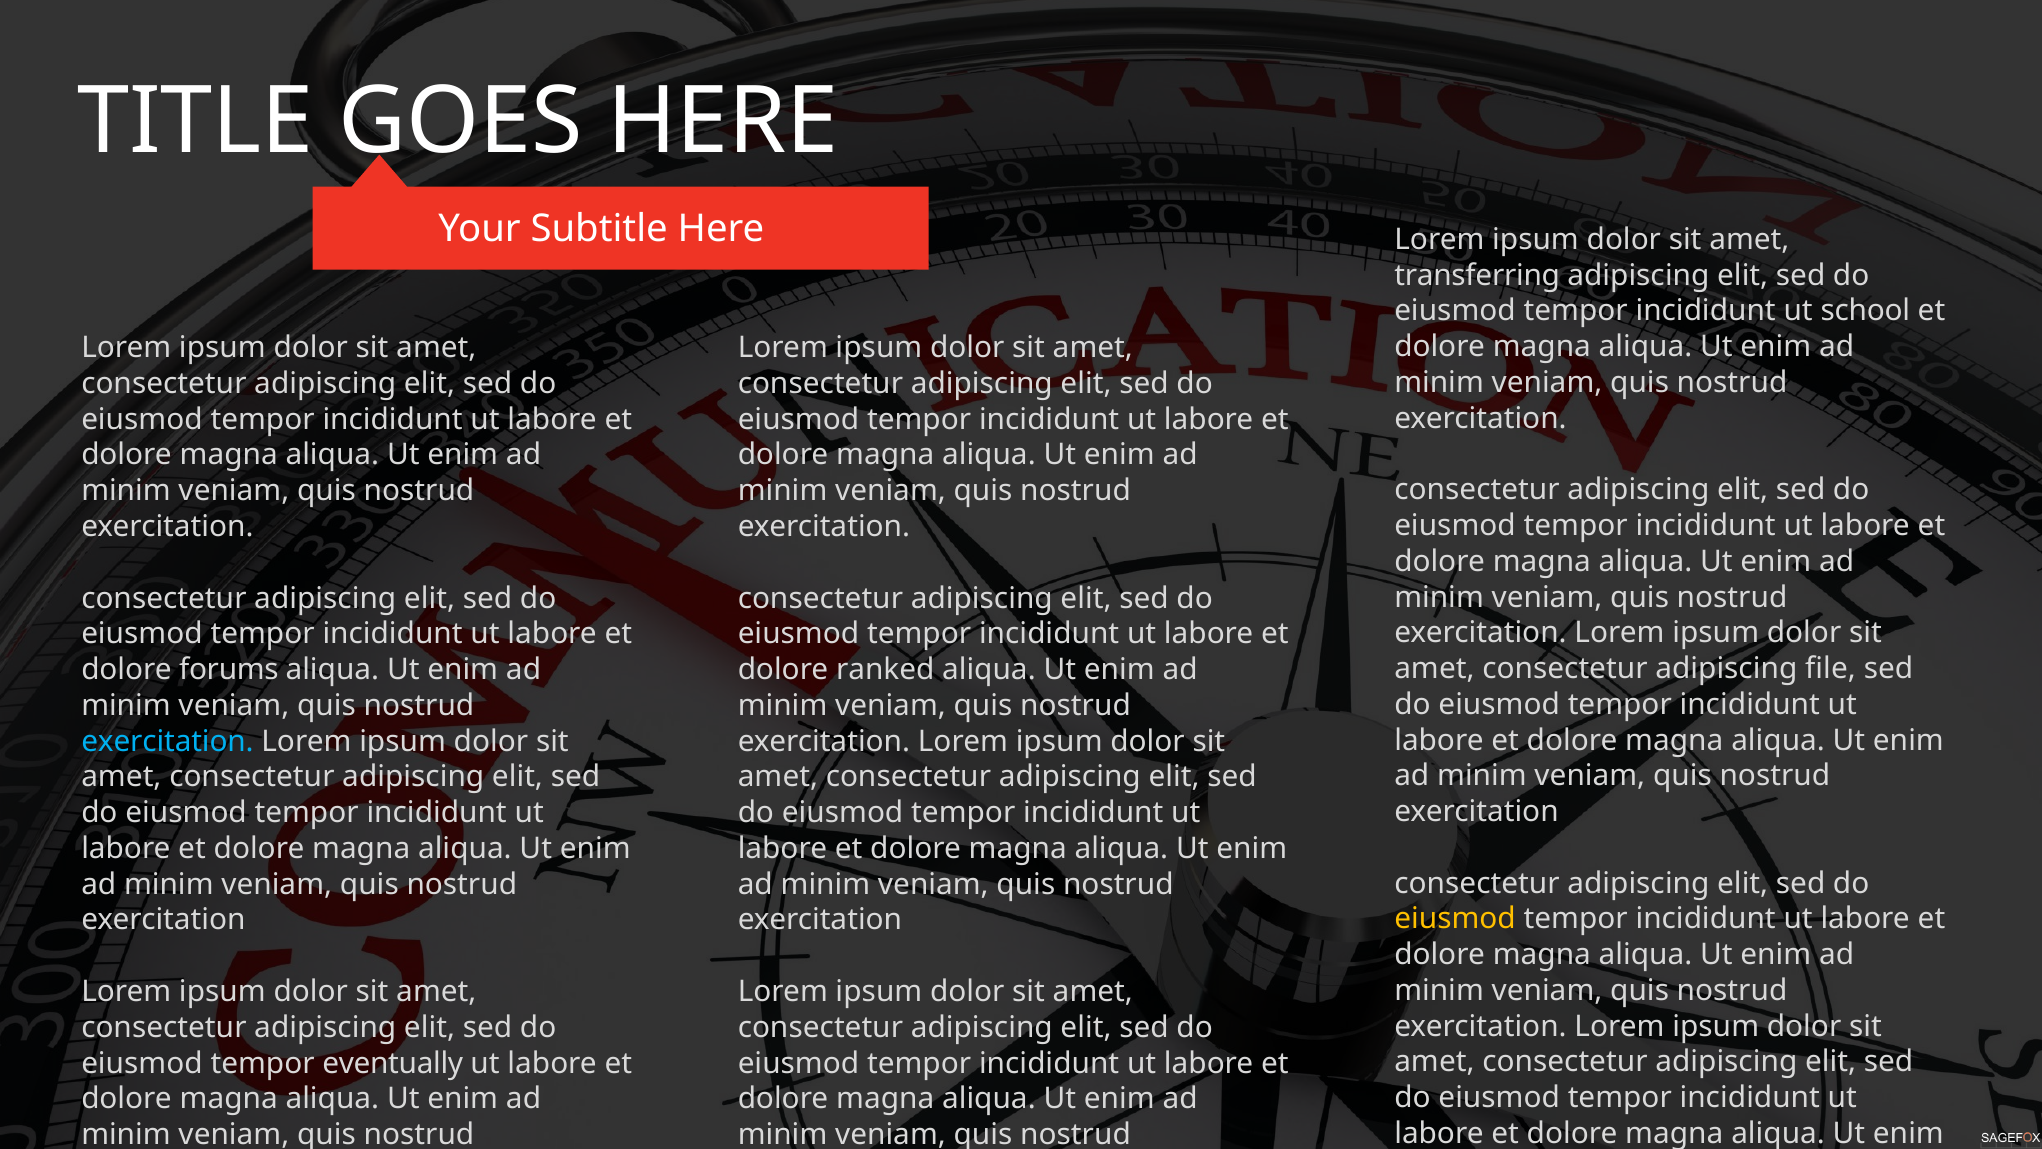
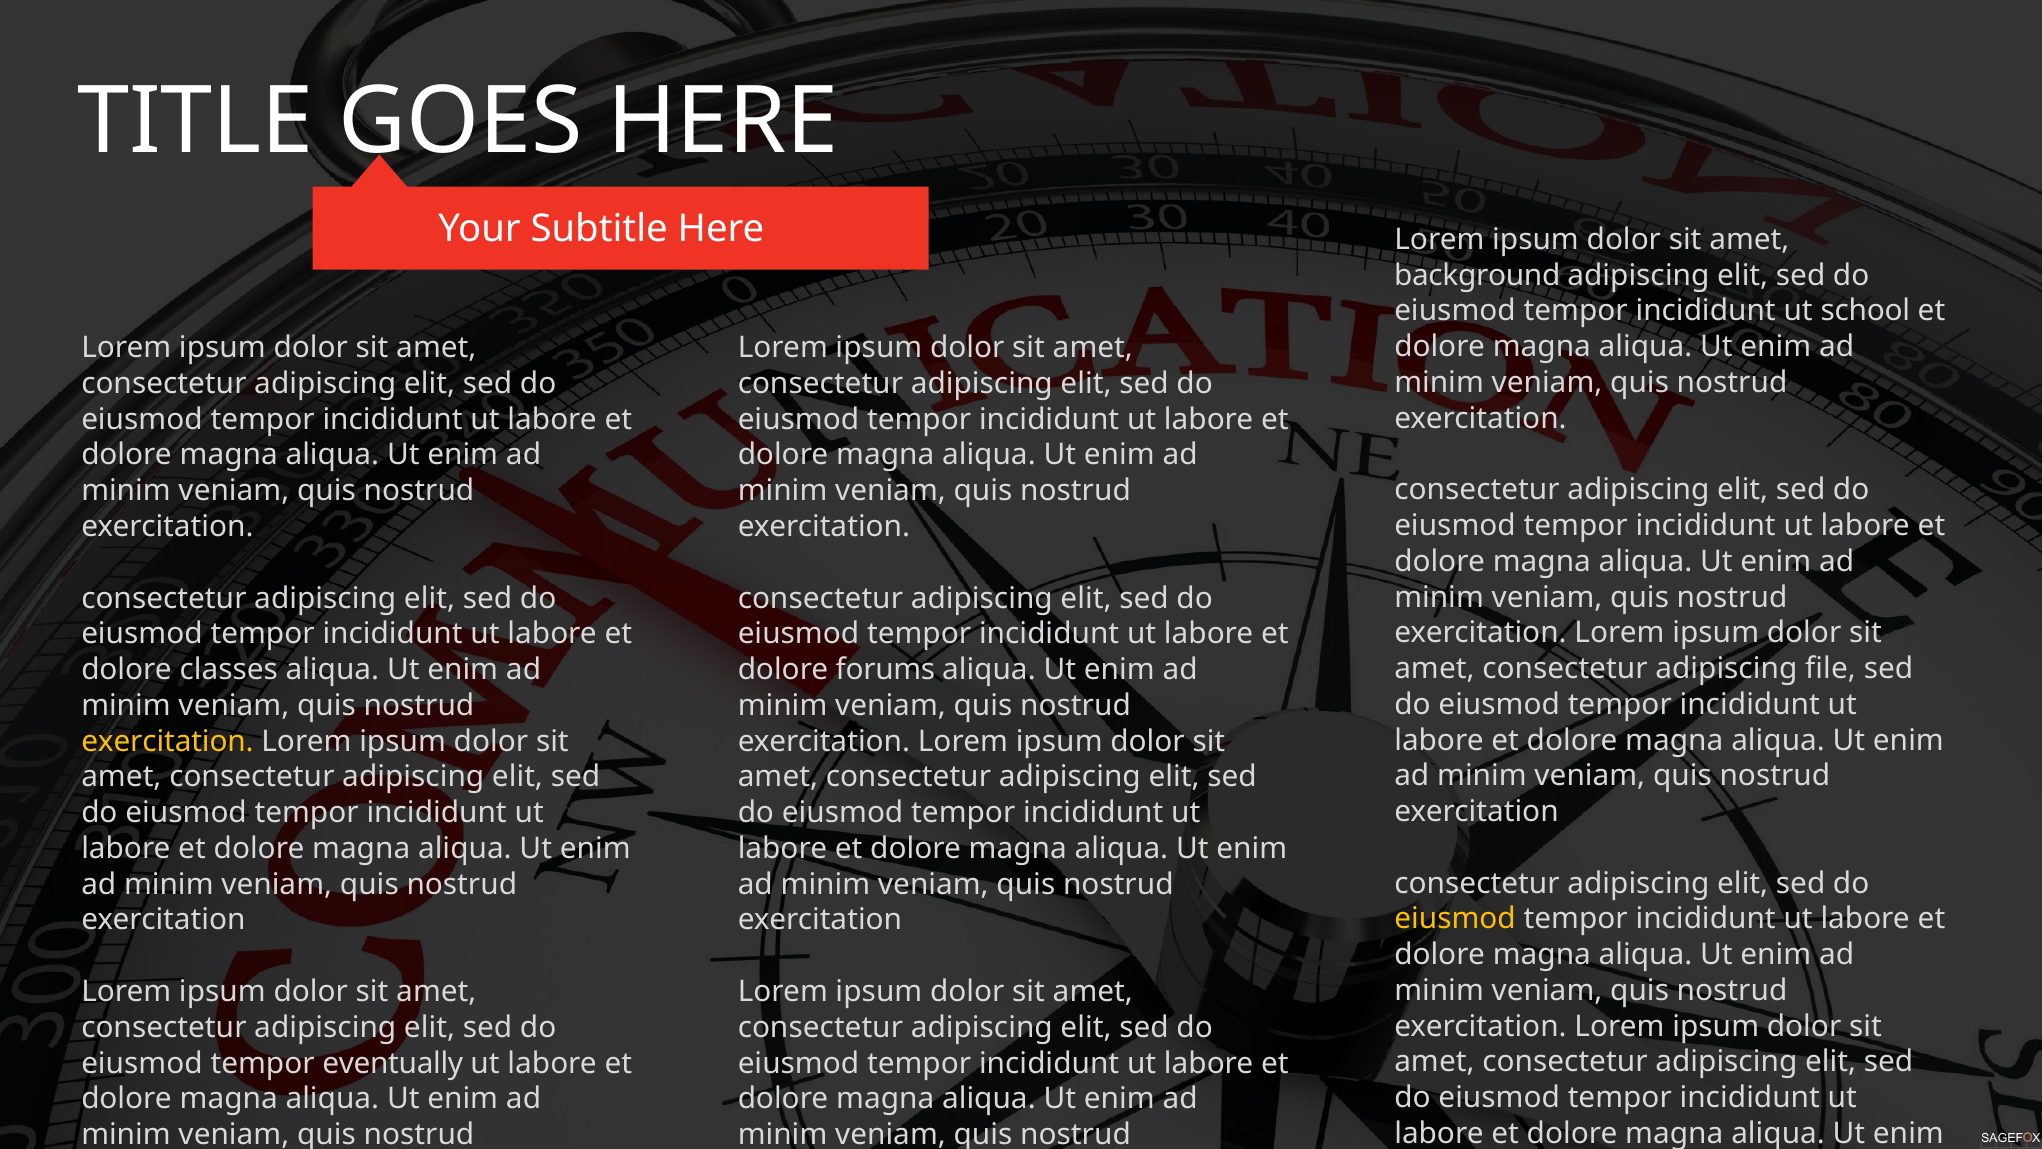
transferring: transferring -> background (1477, 275)
forums: forums -> classes (229, 670)
ranked: ranked -> forums (885, 670)
exercitation colour: light blue -> yellow (167, 741)
